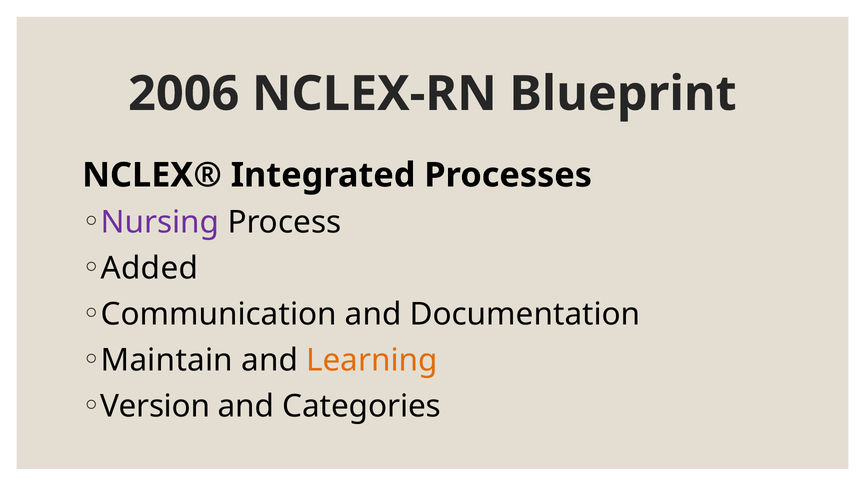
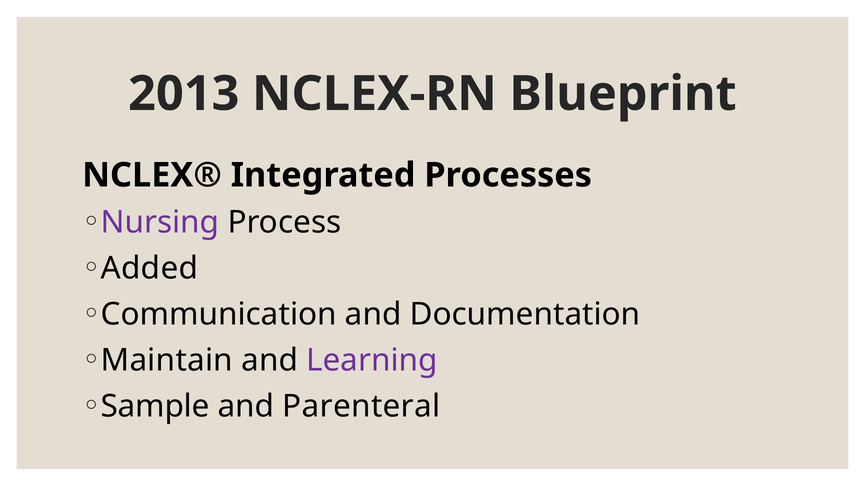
2006: 2006 -> 2013 (184, 94)
Learning colour: orange -> purple (372, 361)
Version: Version -> Sample (155, 407)
Categories: Categories -> Parenteral (361, 407)
